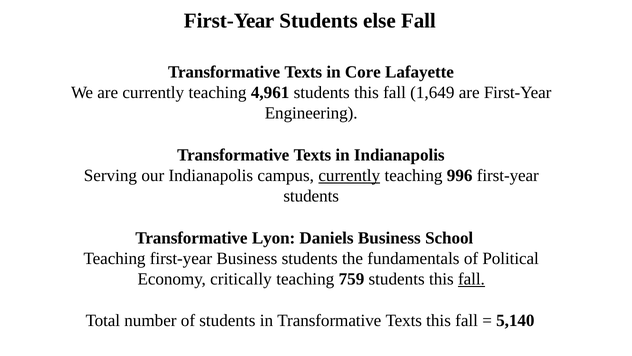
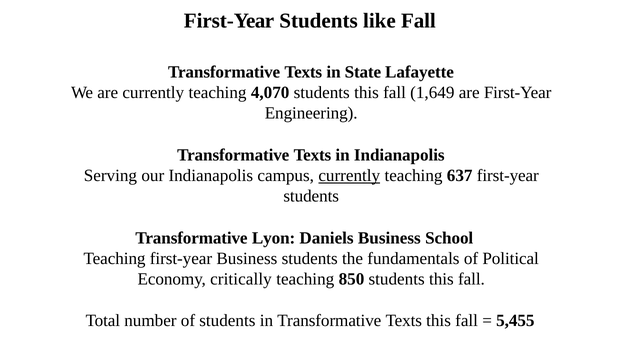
else: else -> like (379, 21)
Core: Core -> State (363, 72)
4,961: 4,961 -> 4,070 (270, 93)
996: 996 -> 637 (460, 175)
759: 759 -> 850 (351, 279)
fall underline: present -> none (471, 279)
5,140: 5,140 -> 5,455 (515, 320)
